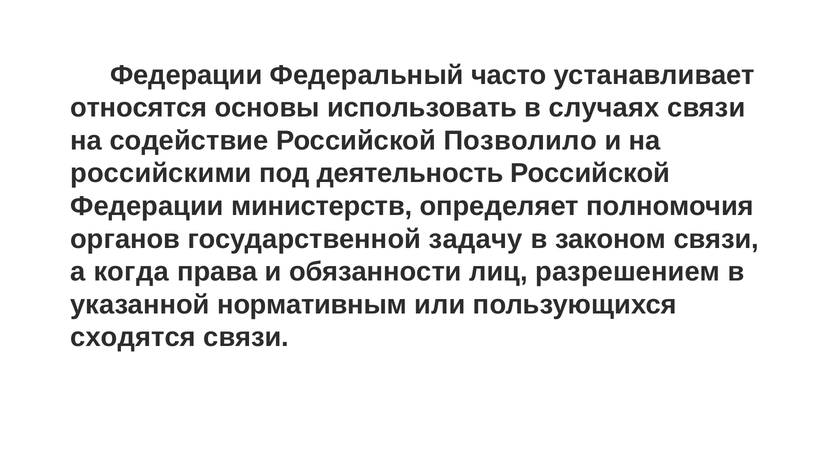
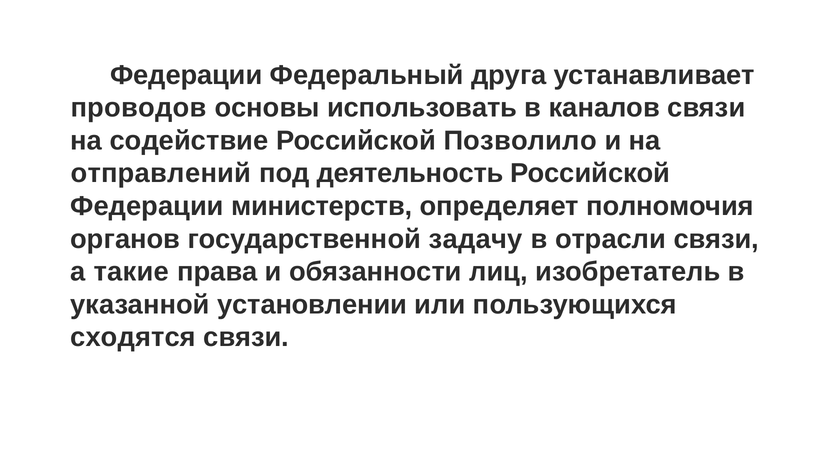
часто: часто -> друга (509, 75)
относятся: относятся -> проводов (139, 108)
случаях: случаях -> каналов (604, 108)
российскими: российскими -> отправлений (161, 174)
законом: законом -> отрасли (610, 239)
когда: когда -> такие (131, 272)
разрешением: разрешением -> изобретатель (628, 272)
нормативным: нормативным -> установлении (312, 305)
